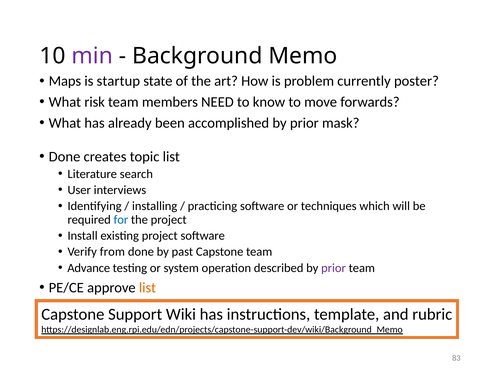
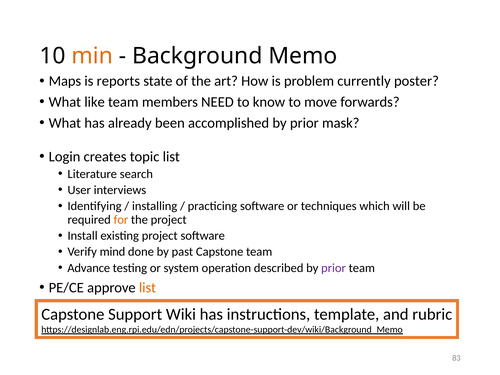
min colour: purple -> orange (92, 56)
startup: startup -> reports (118, 81)
risk: risk -> like (95, 102)
Done: Done -> Login (65, 157)
for colour: blue -> orange (121, 220)
from: from -> mind (112, 252)
